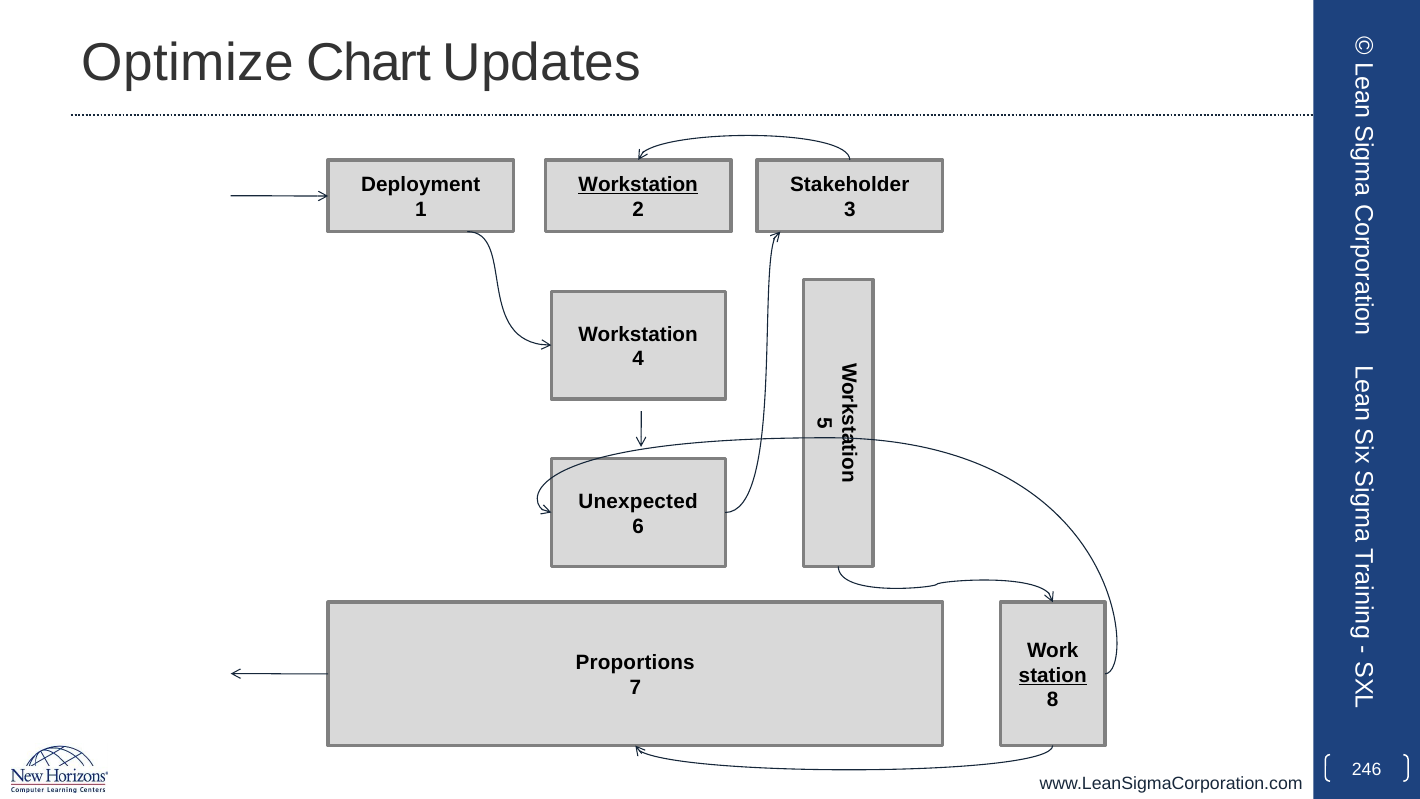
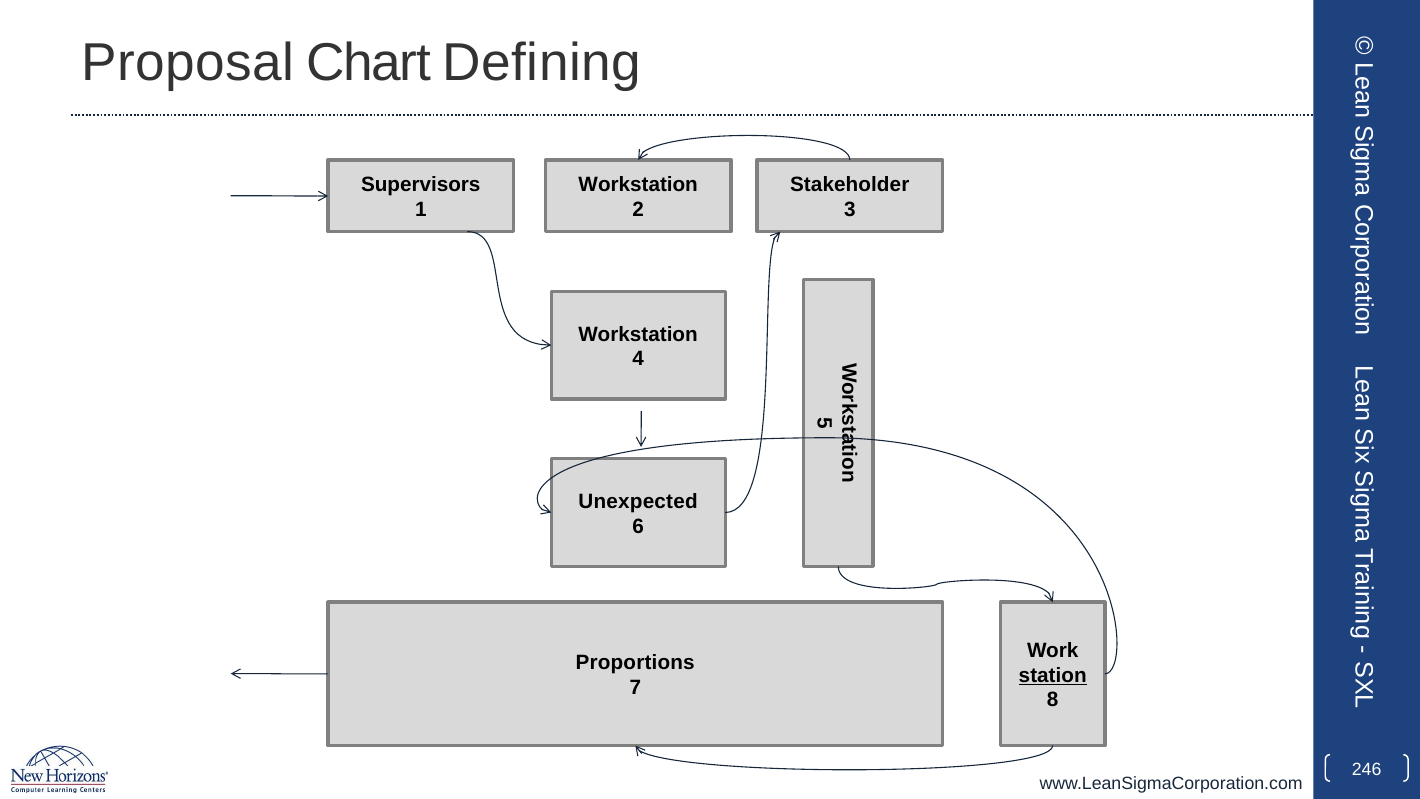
Optimize: Optimize -> Proposal (188, 63)
Updates: Updates -> Defining (542, 63)
Deployment: Deployment -> Supervisors (421, 185)
Workstation underline: present -> none (638, 185)
